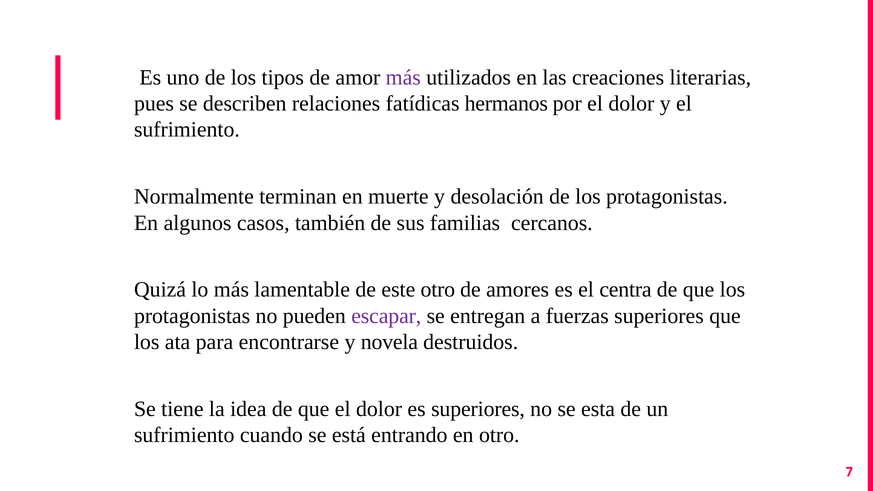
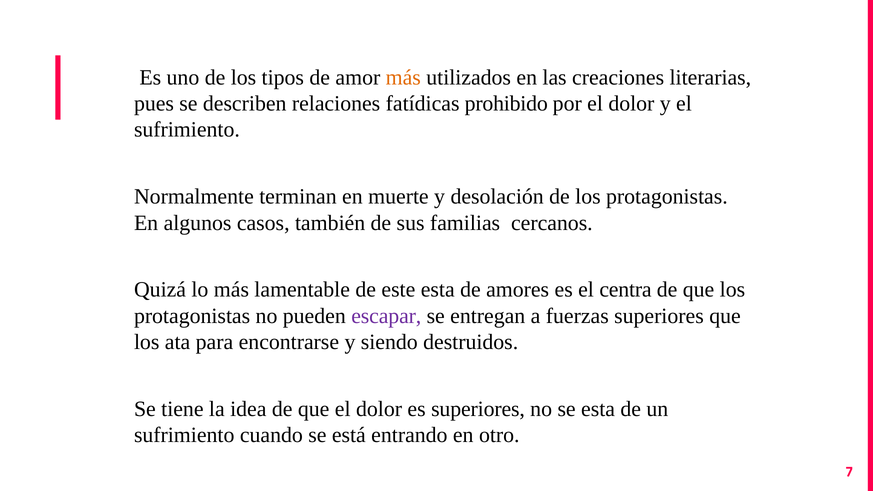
más colour: purple -> orange (403, 77)
hermanos: hermanos -> prohibido (506, 104)
este otro: otro -> esta (438, 290)
novela: novela -> siendo (389, 342)
